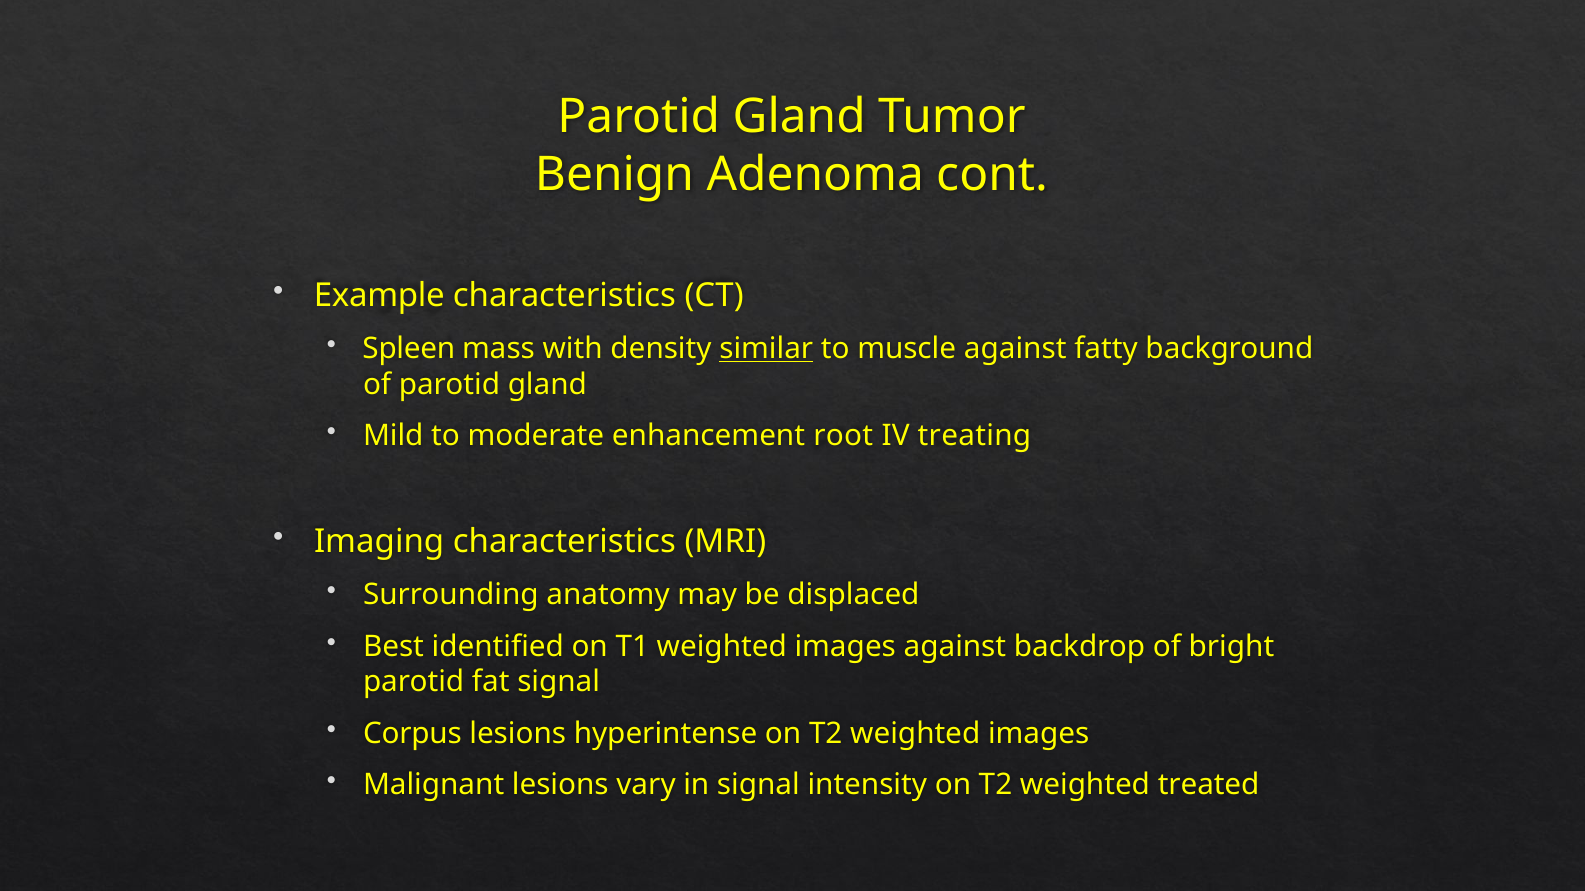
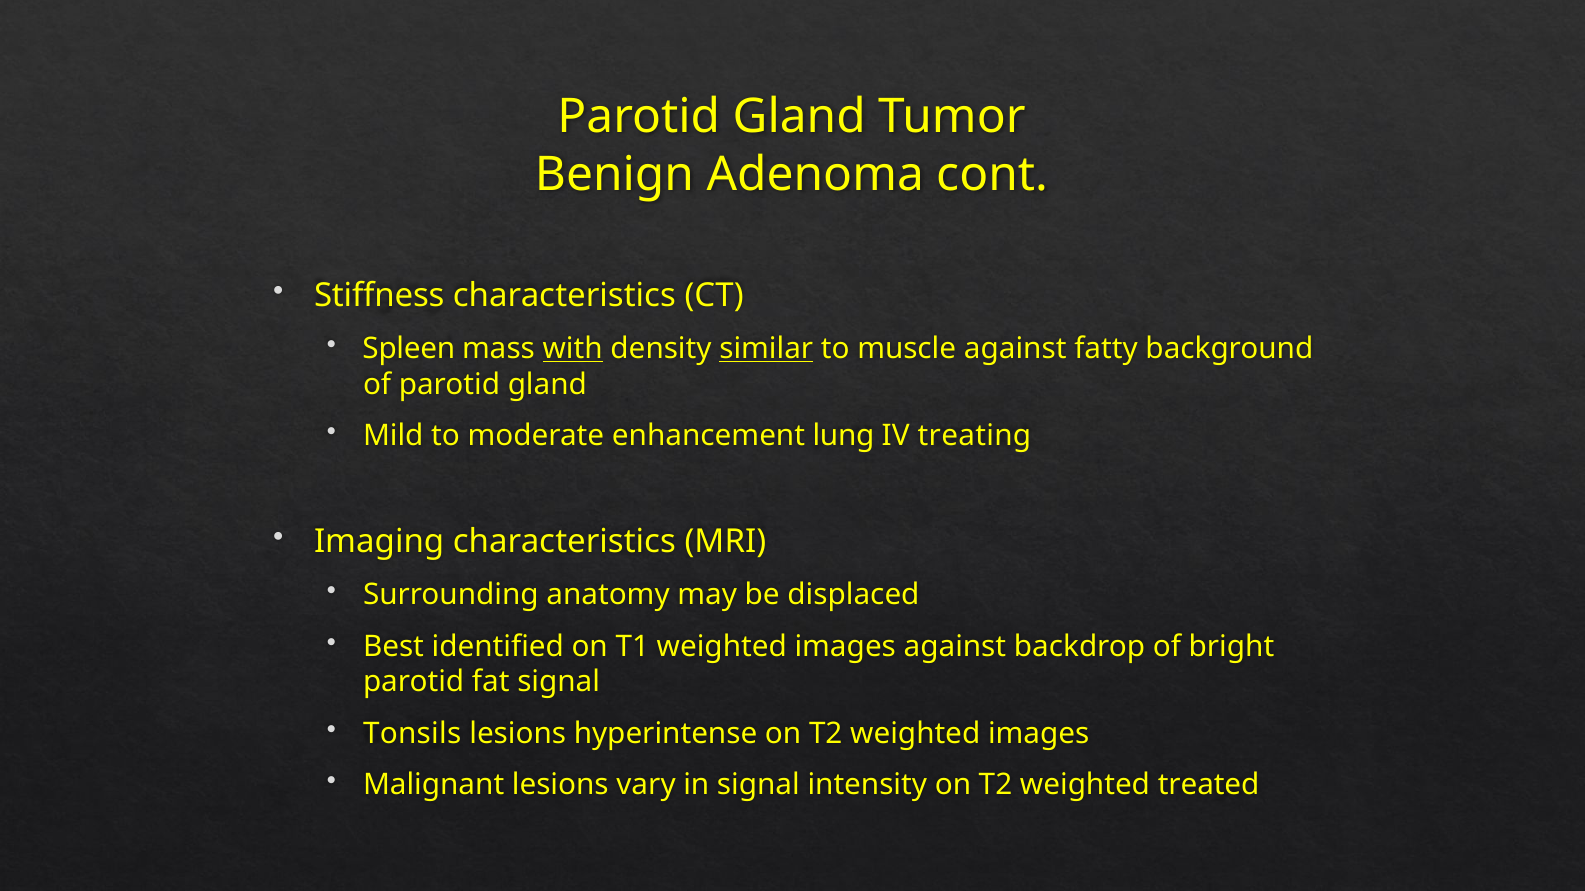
Example: Example -> Stiffness (379, 296)
with underline: none -> present (573, 349)
root: root -> lung (844, 436)
Corpus: Corpus -> Tonsils (412, 734)
